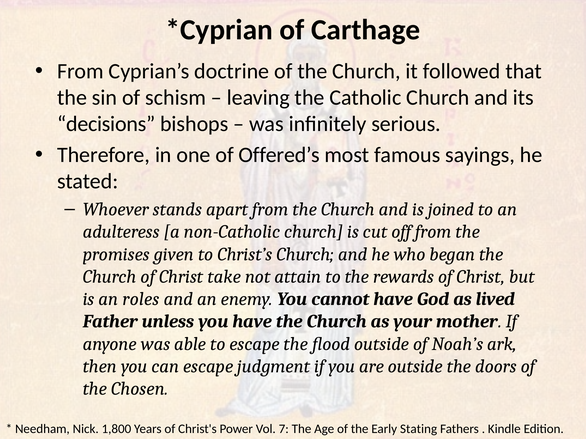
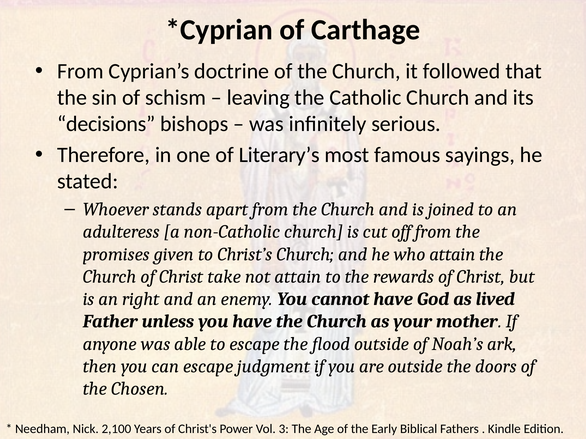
Offered’s: Offered’s -> Literary’s (279, 155)
who began: began -> attain (452, 255)
roles: roles -> right (141, 299)
1,800: 1,800 -> 2,100 (116, 429)
7: 7 -> 3 (284, 429)
Stating: Stating -> Biblical (419, 429)
